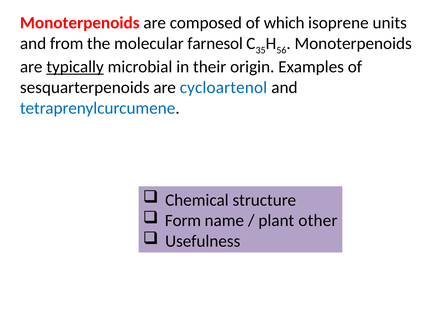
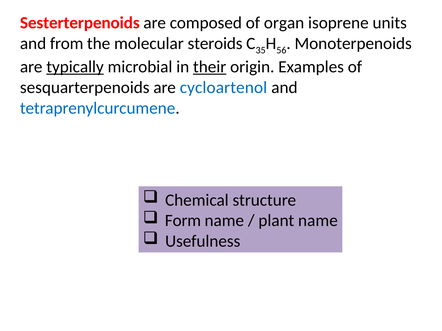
Monoterpenoids: Monoterpenoids -> Sesterterpenoids (80, 23)
which: which -> organ (284, 23)
farnesol: farnesol -> steroids (215, 43)
their underline: none -> present (210, 67)
plant other: other -> name (318, 221)
